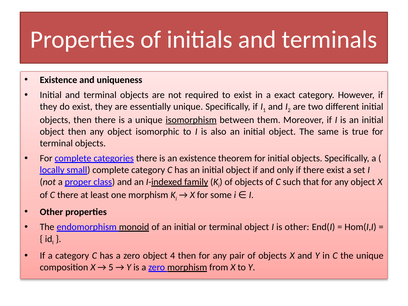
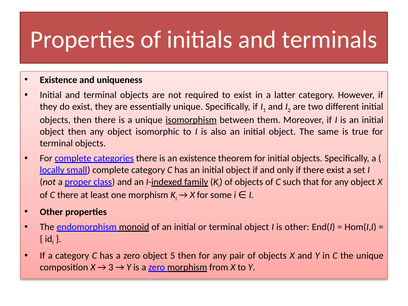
exact: exact -> latter (285, 95)
4: 4 -> 5 (173, 256)
5: 5 -> 3 (111, 267)
